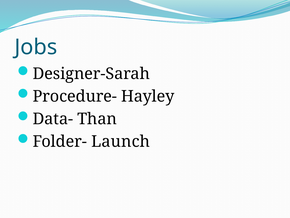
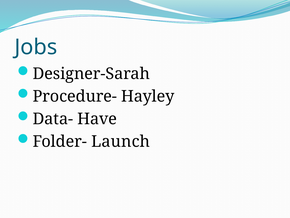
Than: Than -> Have (97, 119)
